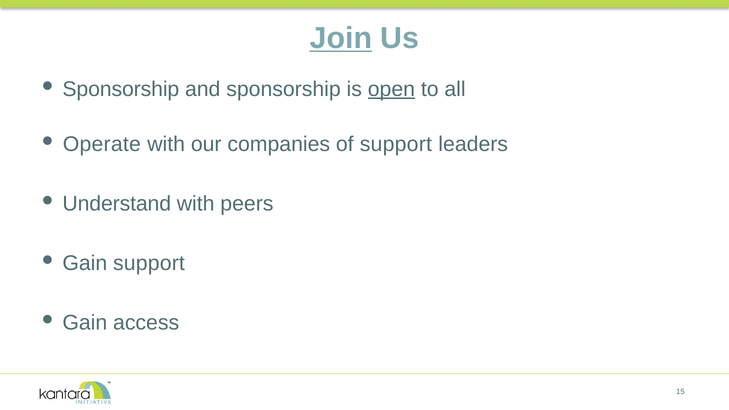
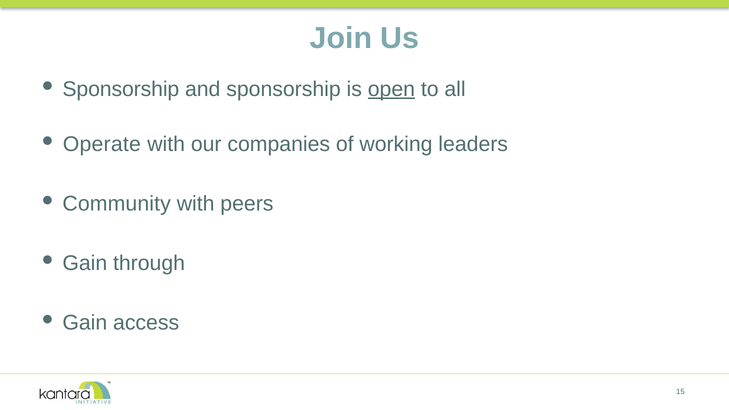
Join underline: present -> none (341, 38)
of support: support -> working (396, 144)
Understand: Understand -> Community (117, 204)
Gain support: support -> through (149, 263)
